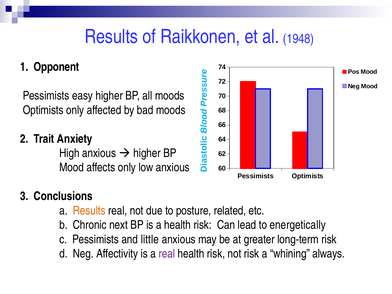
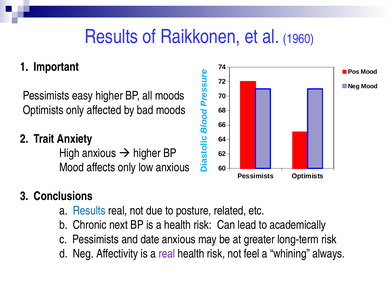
1948: 1948 -> 1960 (298, 39)
Opponent: Opponent -> Important (56, 67)
Results colour: orange -> blue (89, 211)
energetically: energetically -> academically (298, 225)
little: little -> date (150, 239)
not risk: risk -> feel (252, 254)
